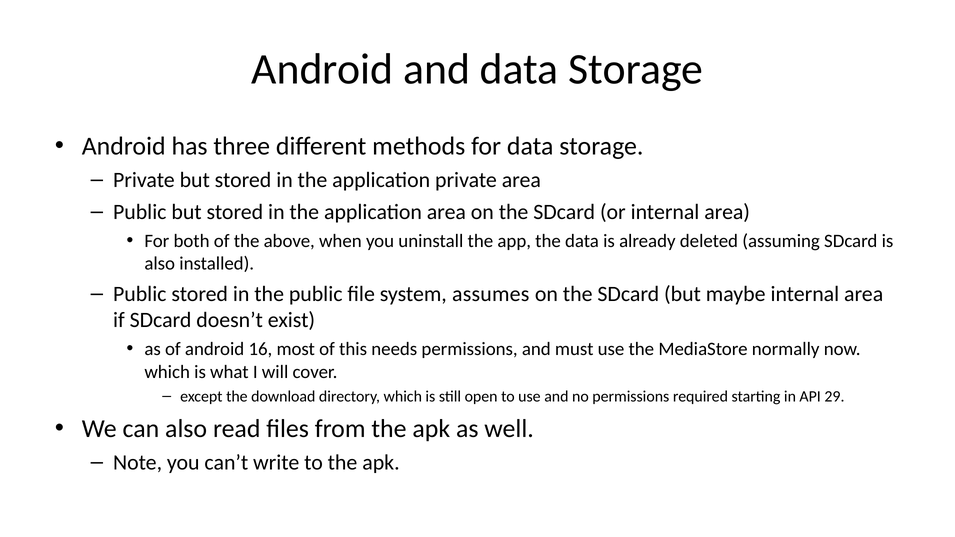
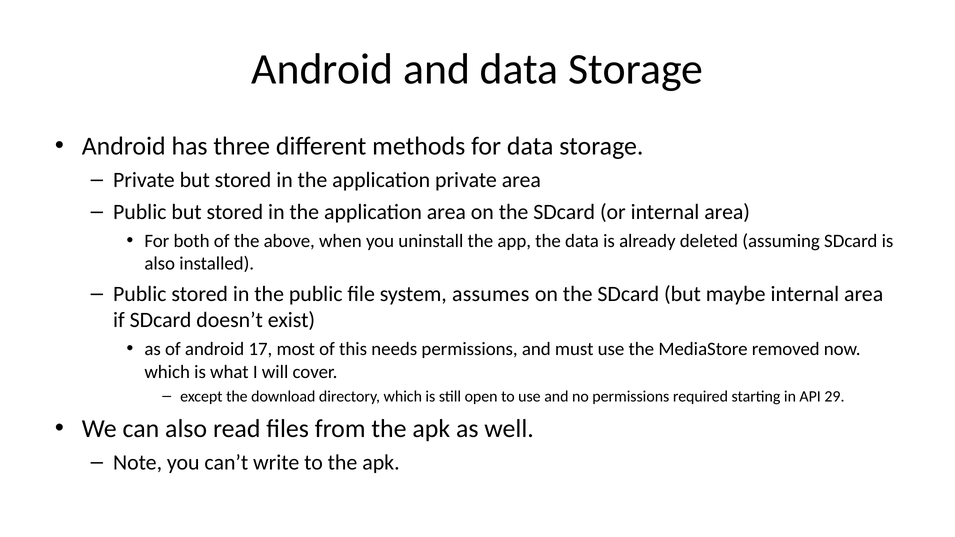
16: 16 -> 17 (260, 349)
normally: normally -> removed (786, 349)
